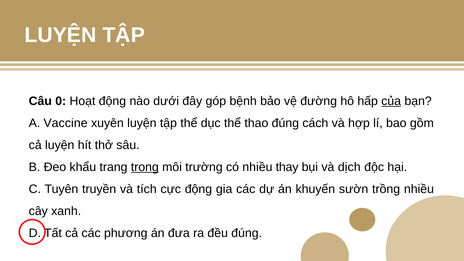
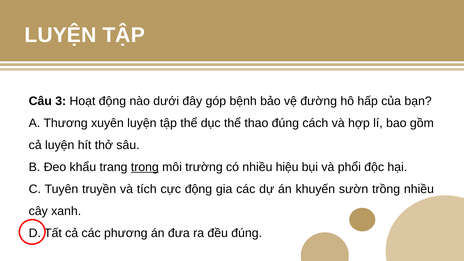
0: 0 -> 3 (61, 101)
của underline: present -> none (391, 101)
Vaccine: Vaccine -> Thương (66, 123)
thay: thay -> hiệu (287, 167)
dịch: dịch -> phổi (349, 167)
